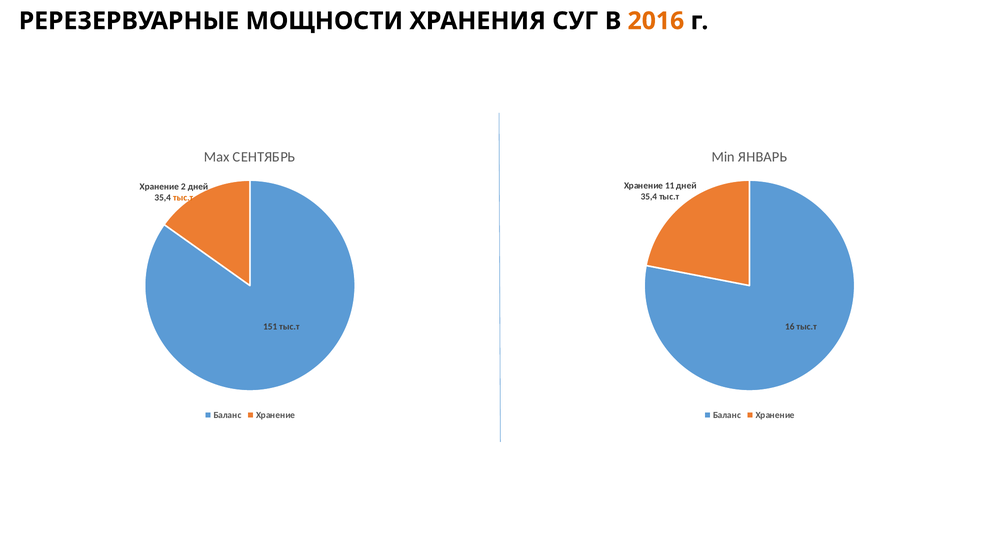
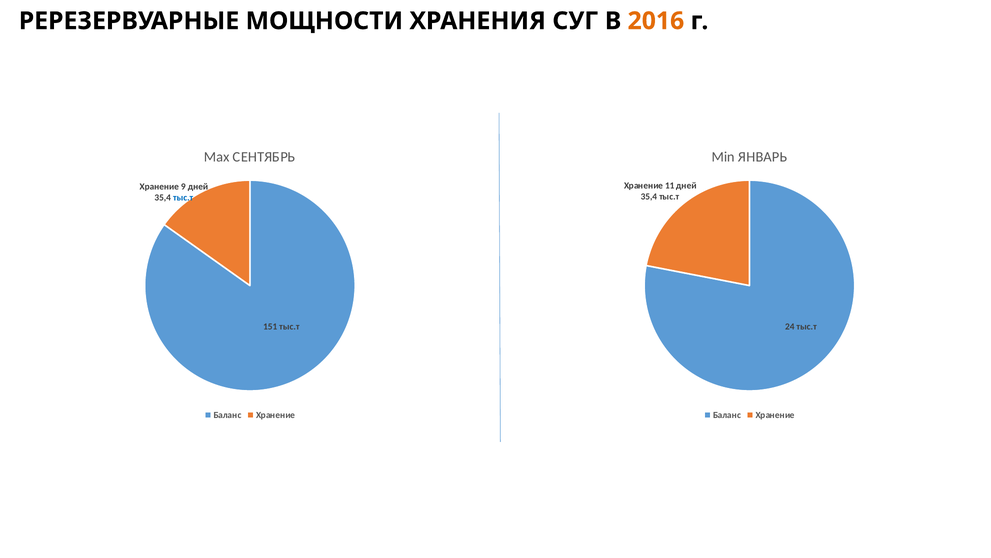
2: 2 -> 9 (183, 186)
тыс.т colour: orange -> blue (183, 198)
16: 16 -> 24 (790, 326)
